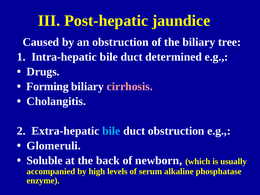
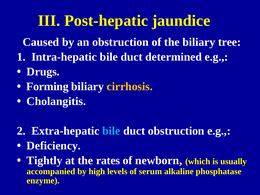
cirrhosis colour: pink -> yellow (130, 86)
Glomeruli: Glomeruli -> Deficiency (54, 146)
Soluble: Soluble -> Tightly (45, 160)
back: back -> rates (108, 160)
